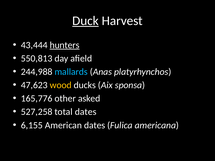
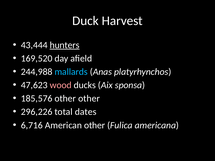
Duck underline: present -> none (86, 21)
550,813: 550,813 -> 169,520 (37, 58)
wood colour: yellow -> pink (61, 85)
165,776: 165,776 -> 185,576 (37, 99)
other asked: asked -> other (89, 99)
527,258: 527,258 -> 296,226 (37, 112)
6,155: 6,155 -> 6,716 (32, 125)
American dates: dates -> other (95, 125)
